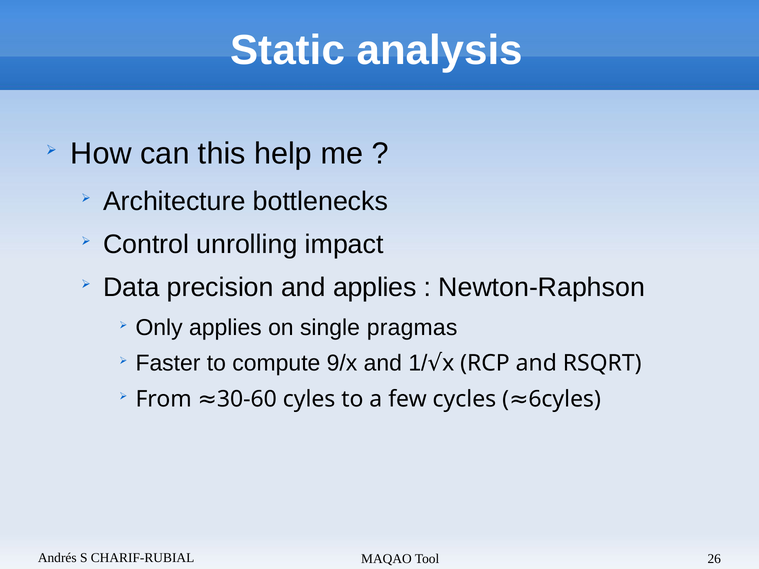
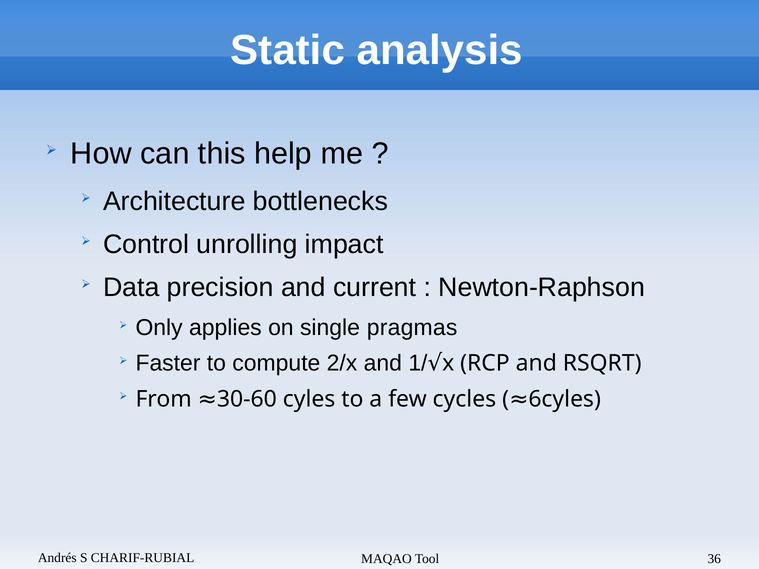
and applies: applies -> current (375, 287)
9/x: 9/x -> 2/x (342, 363)
26: 26 -> 36 (714, 559)
